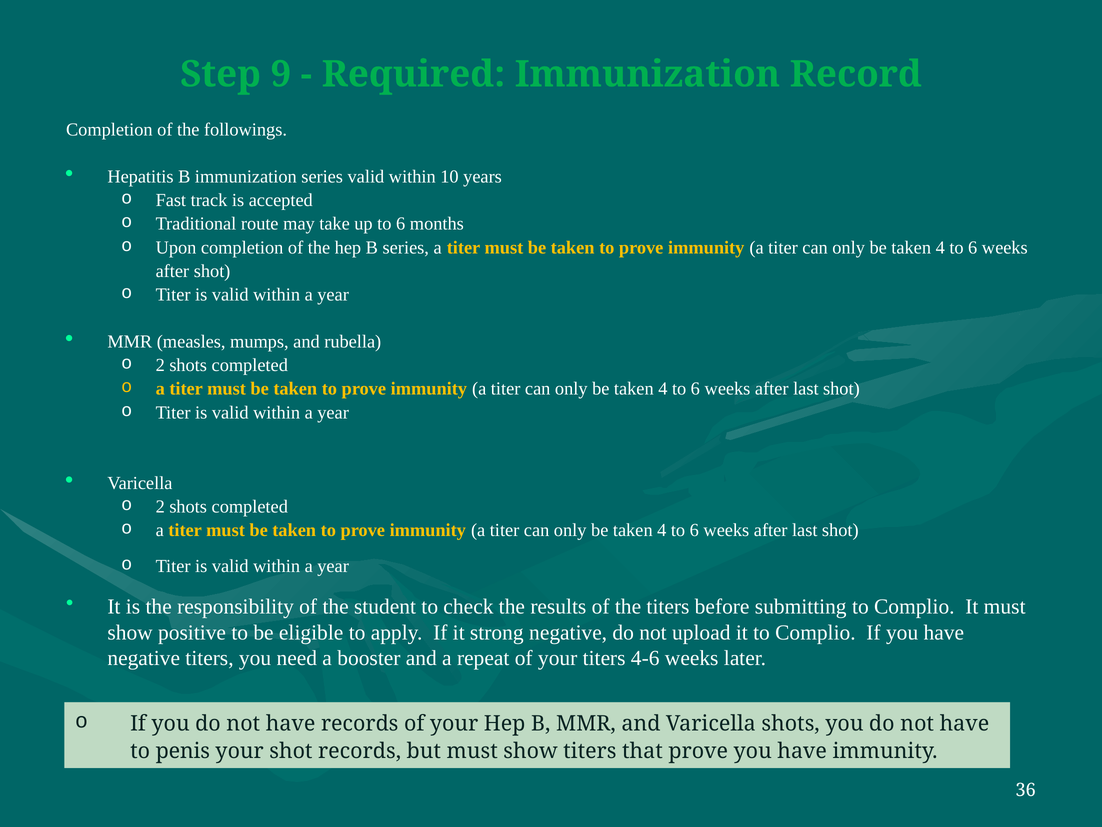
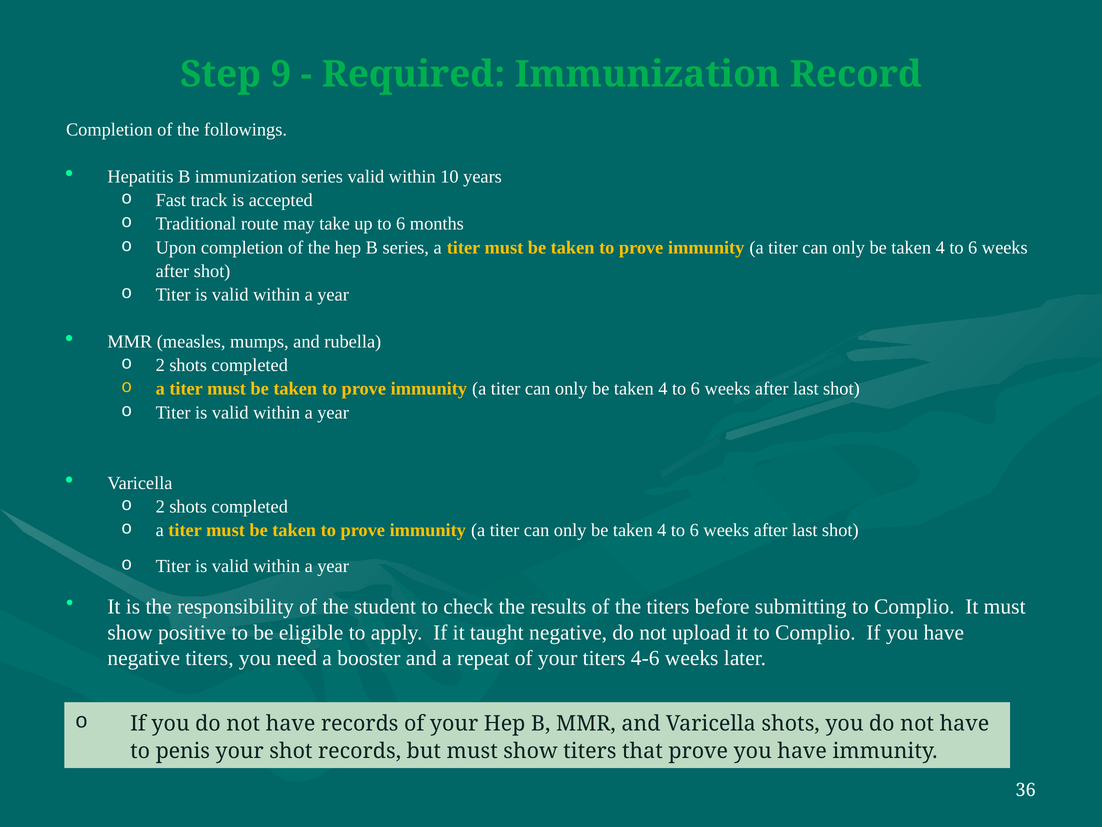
strong: strong -> taught (497, 632)
